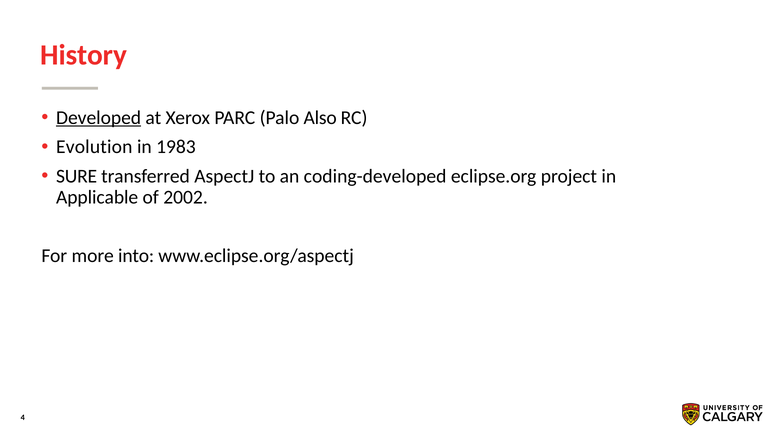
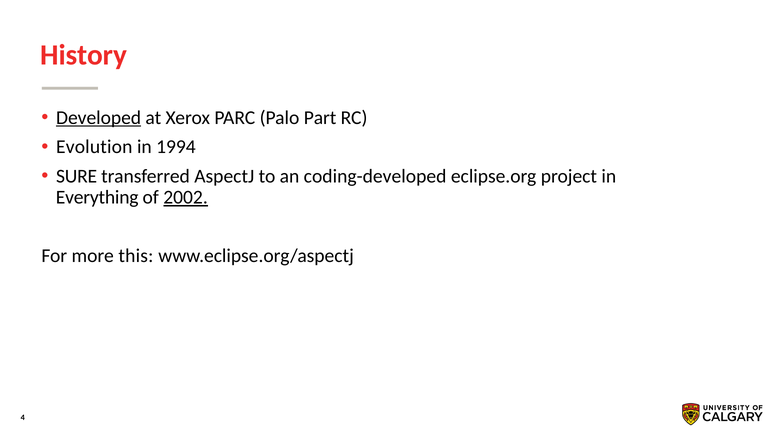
Also: Also -> Part (320, 118)
1983: 1983 -> 1994 (176, 147)
Applicable: Applicable -> Everything (97, 197)
2002 underline: none -> present (186, 197)
into: into -> this (136, 256)
